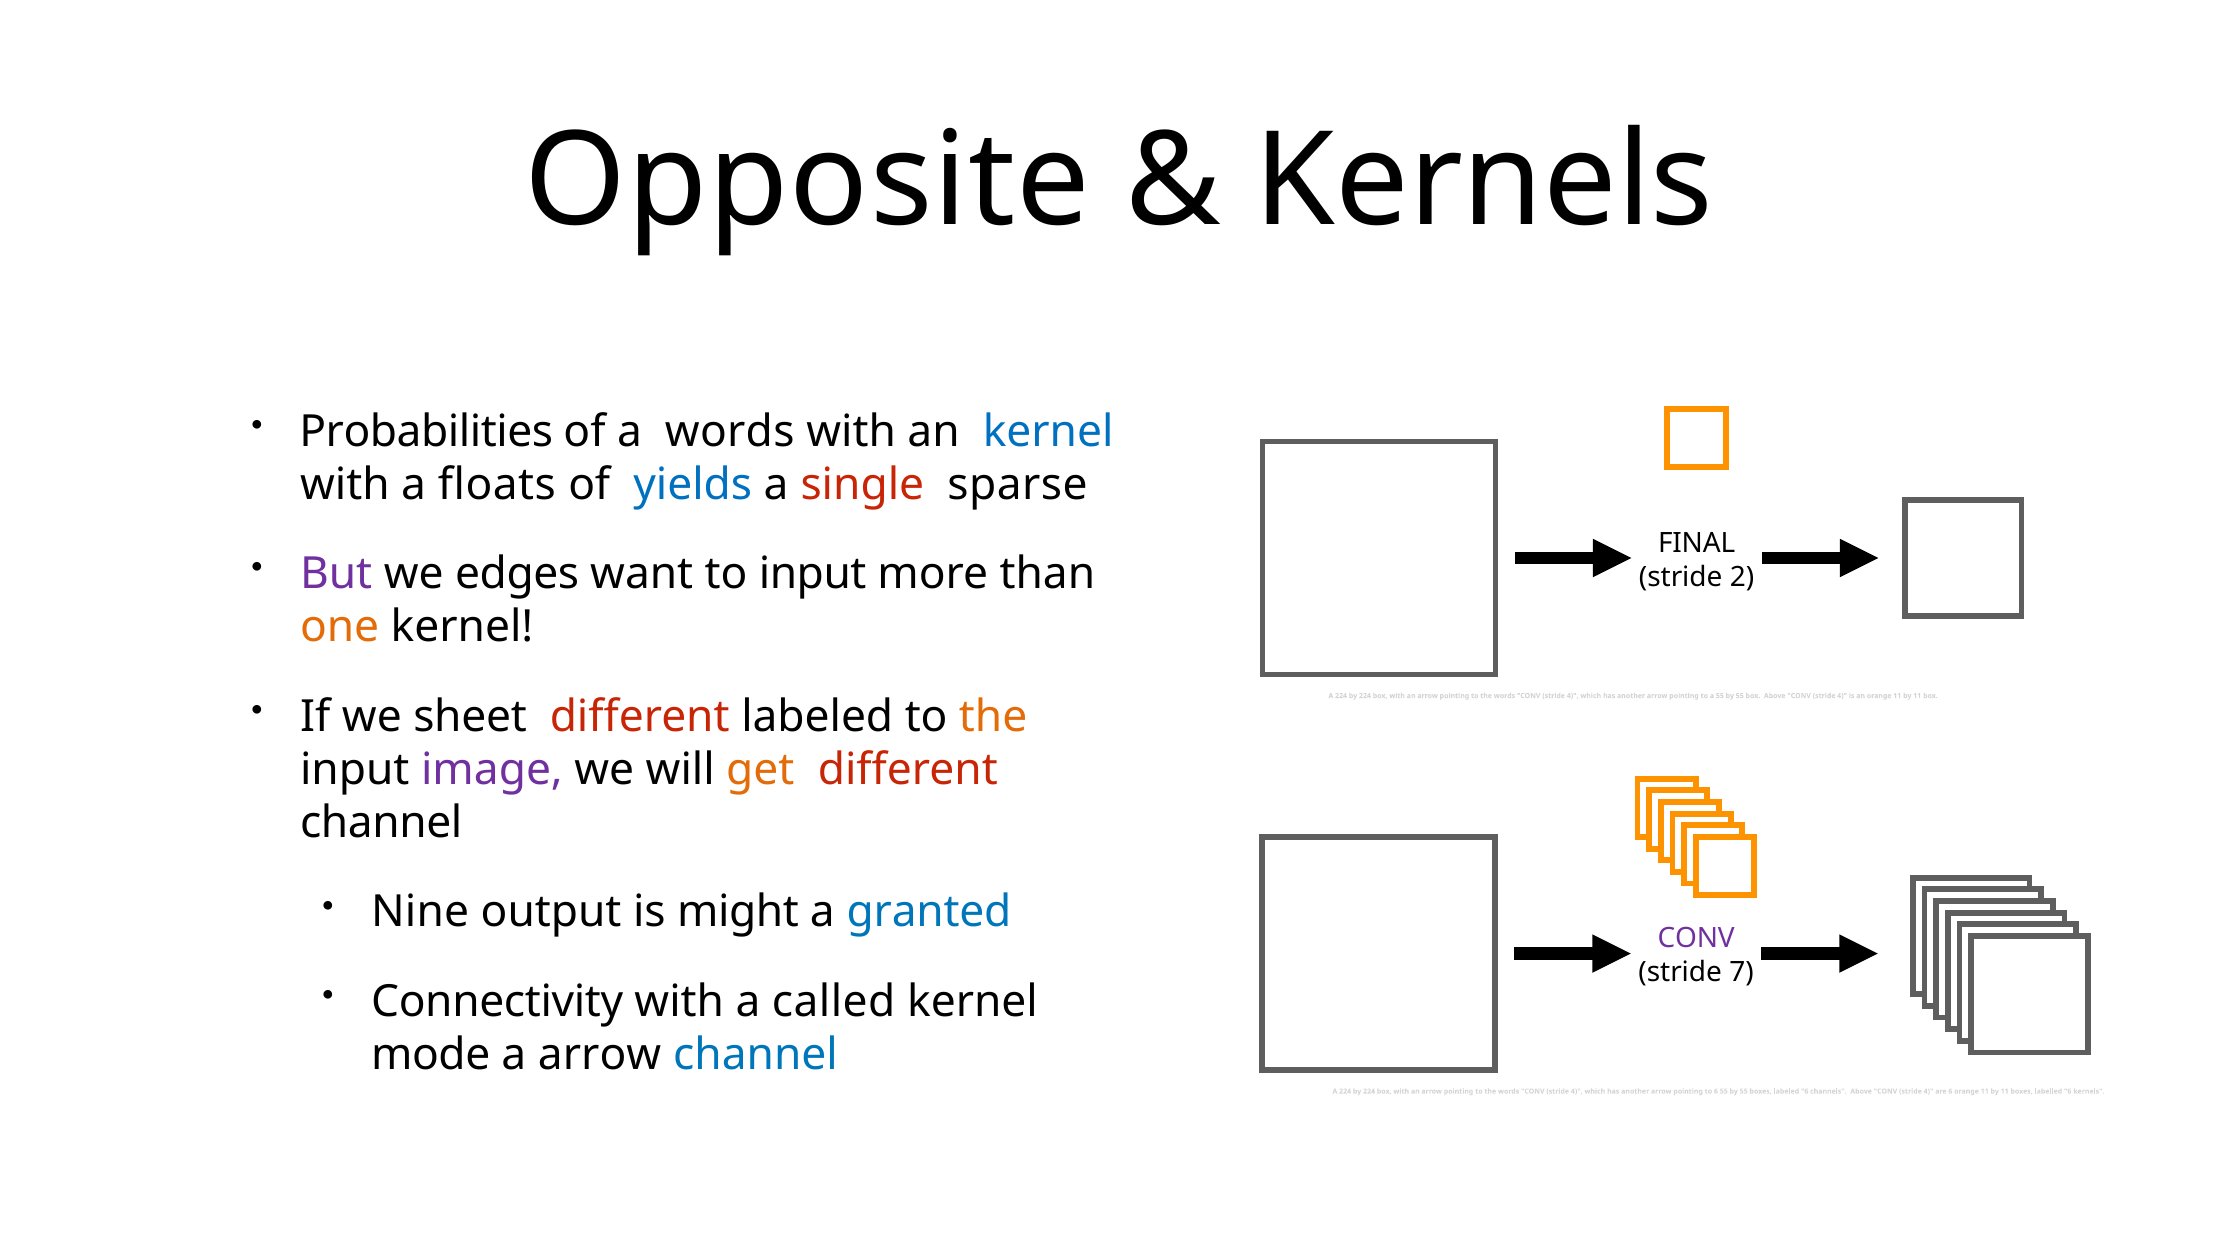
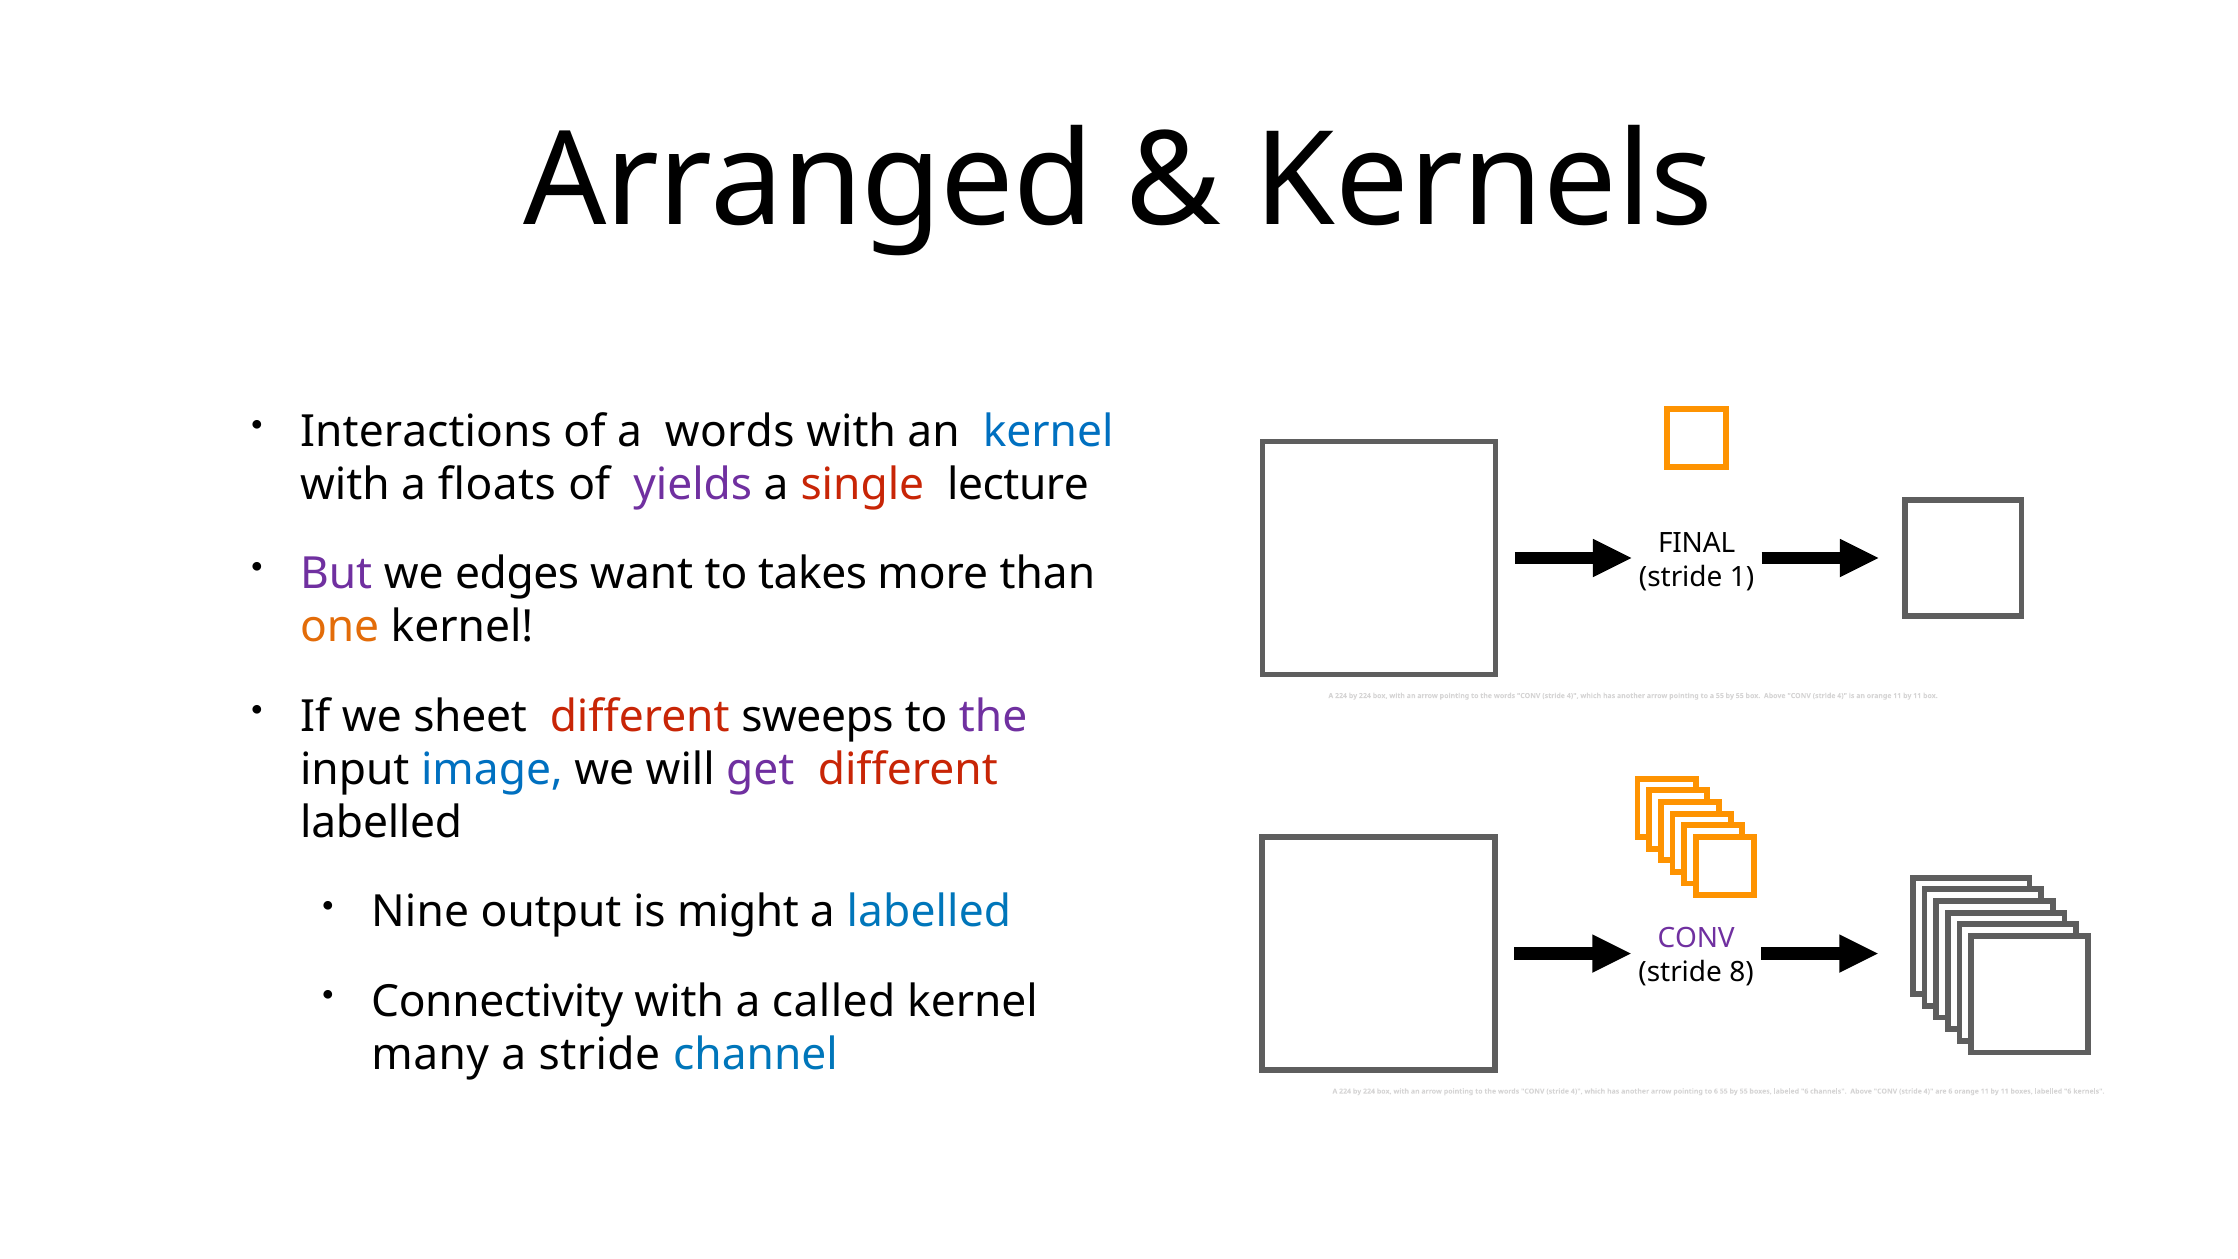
Opposite: Opposite -> Arranged (808, 181)
Probabilities: Probabilities -> Interactions (426, 432)
yields colour: blue -> purple (693, 485)
sparse: sparse -> lecture (1018, 485)
to input: input -> takes (813, 574)
2: 2 -> 1 (1742, 577)
different labeled: labeled -> sweeps (817, 717)
the colour: orange -> purple (993, 717)
image colour: purple -> blue (492, 770)
get colour: orange -> purple (760, 770)
channel: channel -> labelled (381, 823)
a granted: granted -> labelled (929, 912)
7: 7 -> 8 (1741, 972)
mode: mode -> many (430, 1055)
a arrow: arrow -> stride (599, 1055)
